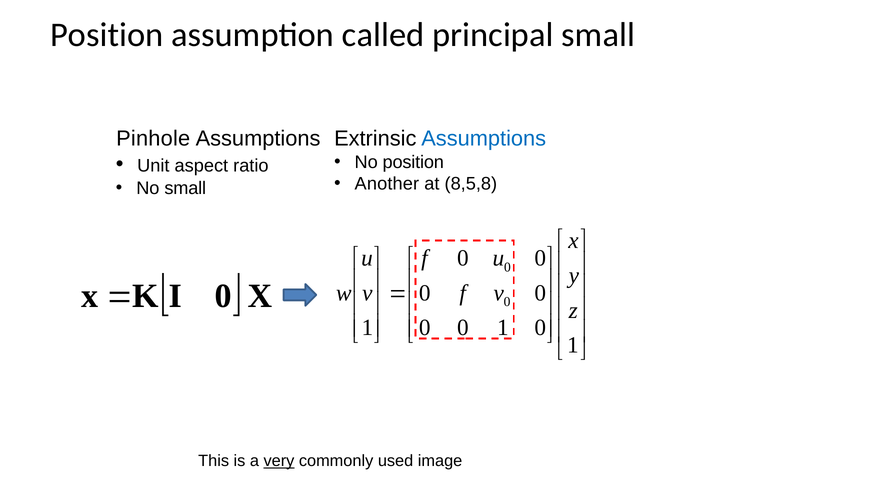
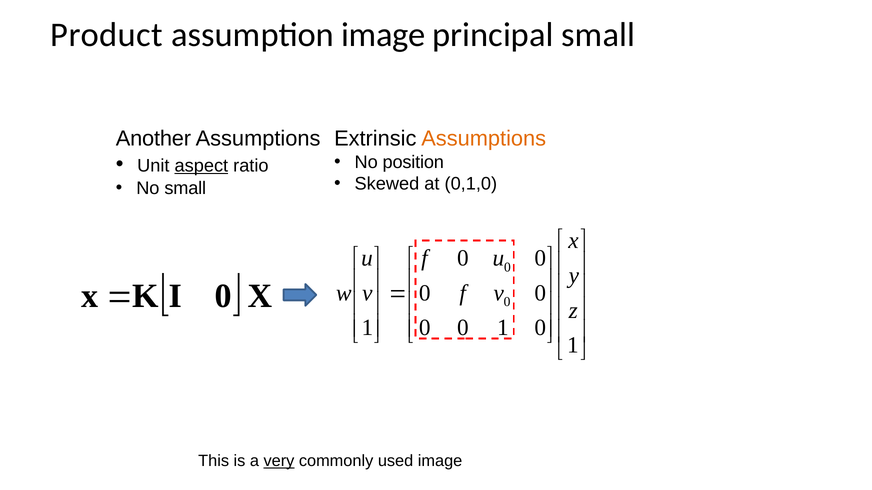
Position: Position -> Product (107, 35)
assumption called: called -> image (383, 35)
Pinhole: Pinhole -> Another (153, 139)
Assumptions colour: blue -> orange (484, 139)
aspect underline: none -> present (201, 166)
Another: Another -> Skewed (387, 184)
8,5,8: 8,5,8 -> 0,1,0 (471, 184)
